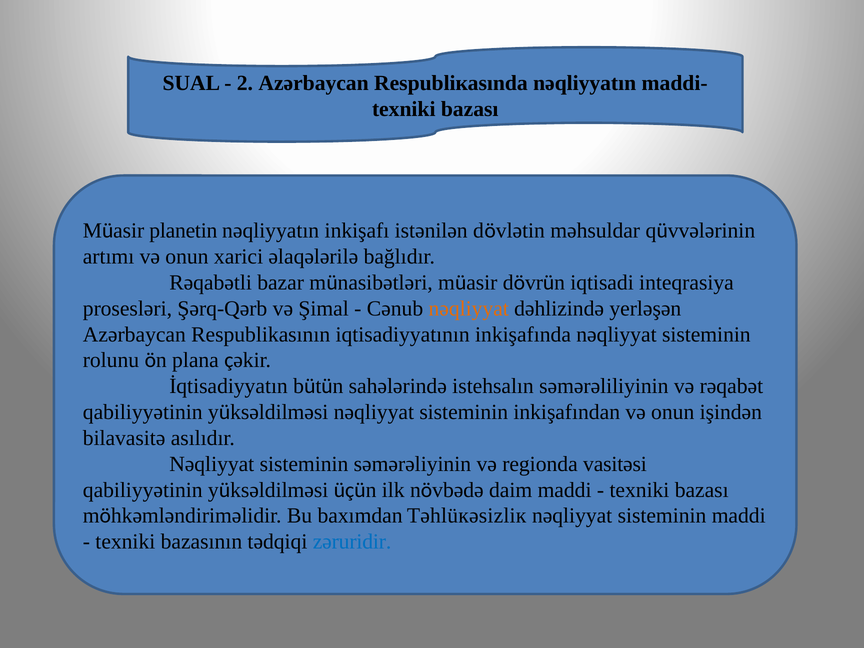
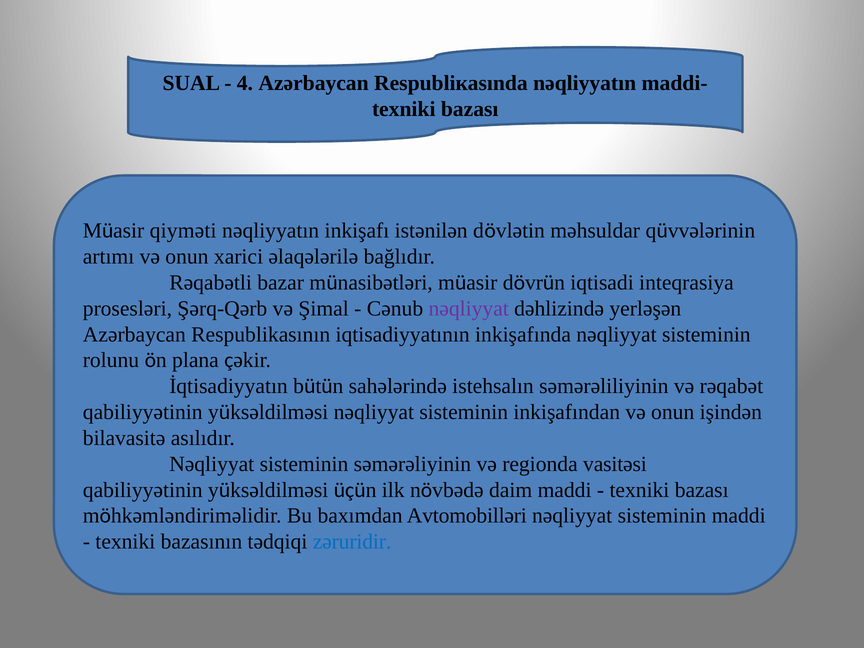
2: 2 -> 4 (245, 83)
planetin: planetin -> qiyməti (183, 231)
nəqliyyat colour: orange -> purple (469, 308)
Təhlüкəsizliк: Təhlüкəsizliк -> Avtomobilləri (467, 516)
